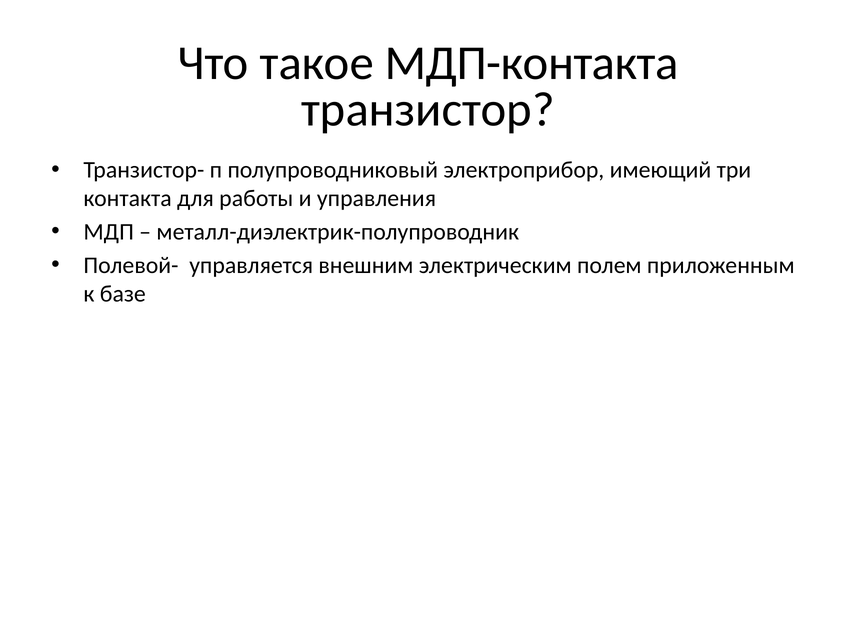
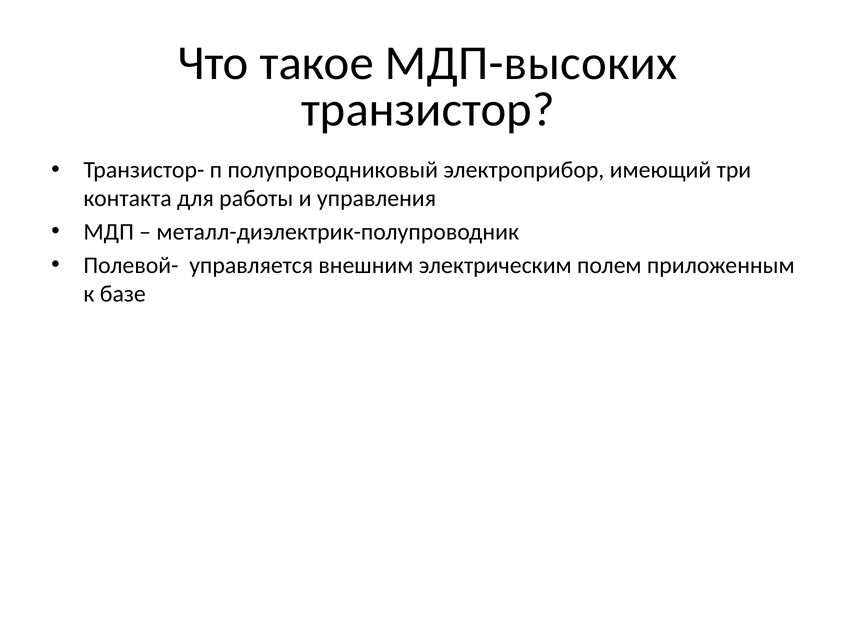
МДП-контакта: МДП-контакта -> МДП-высоких (531, 63)
